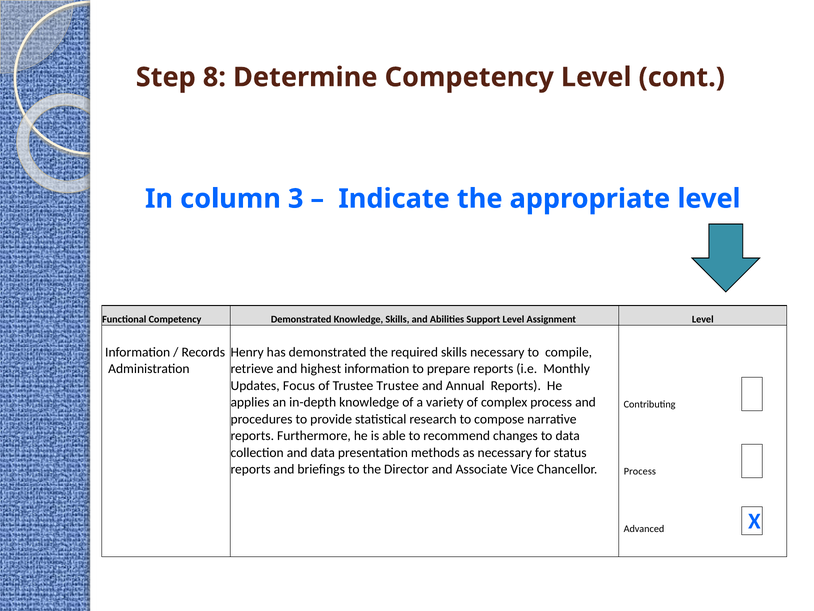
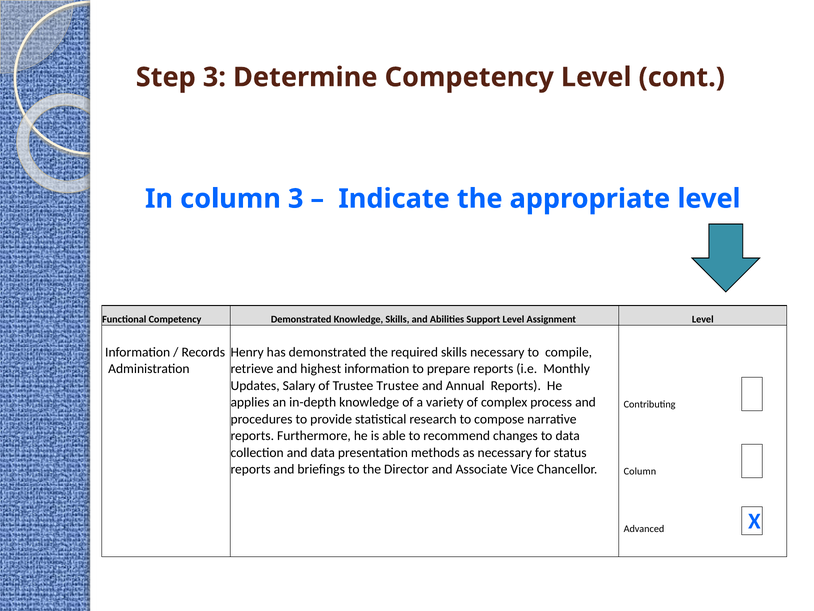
Step 8: 8 -> 3 (214, 77)
Focus: Focus -> Salary (299, 386)
Chancellor Process: Process -> Column (640, 471)
